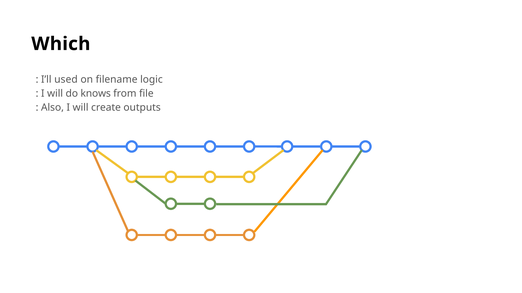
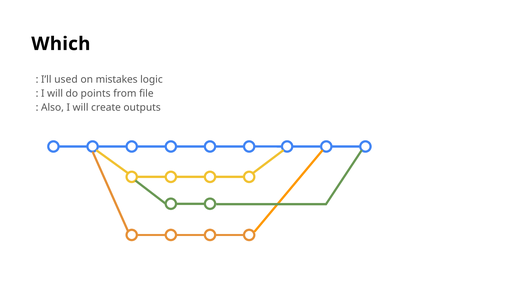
filename: filename -> mistakes (117, 80)
knows: knows -> points (96, 94)
